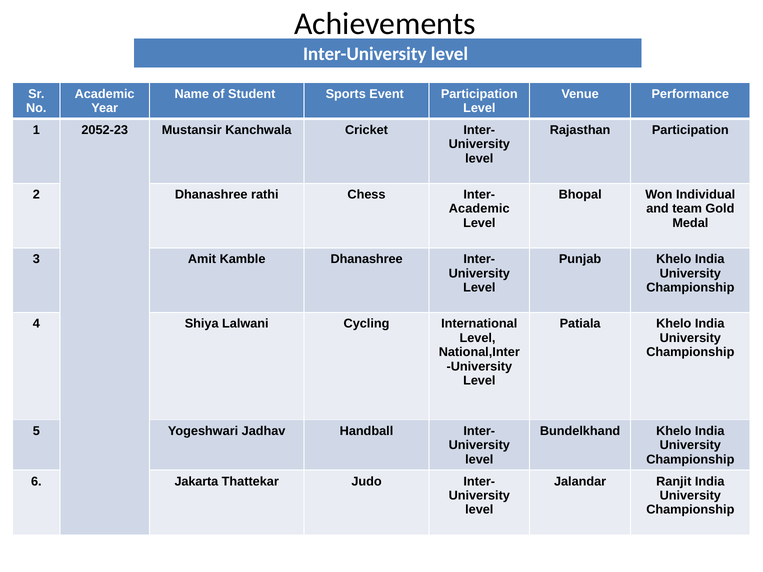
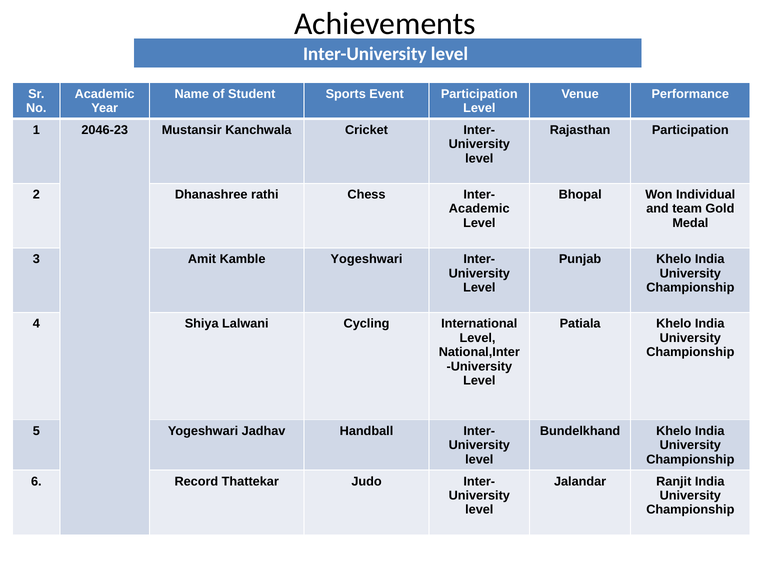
2052-23: 2052-23 -> 2046-23 (105, 130)
Kamble Dhanashree: Dhanashree -> Yogeshwari (367, 259)
Jakarta: Jakarta -> Record (196, 482)
